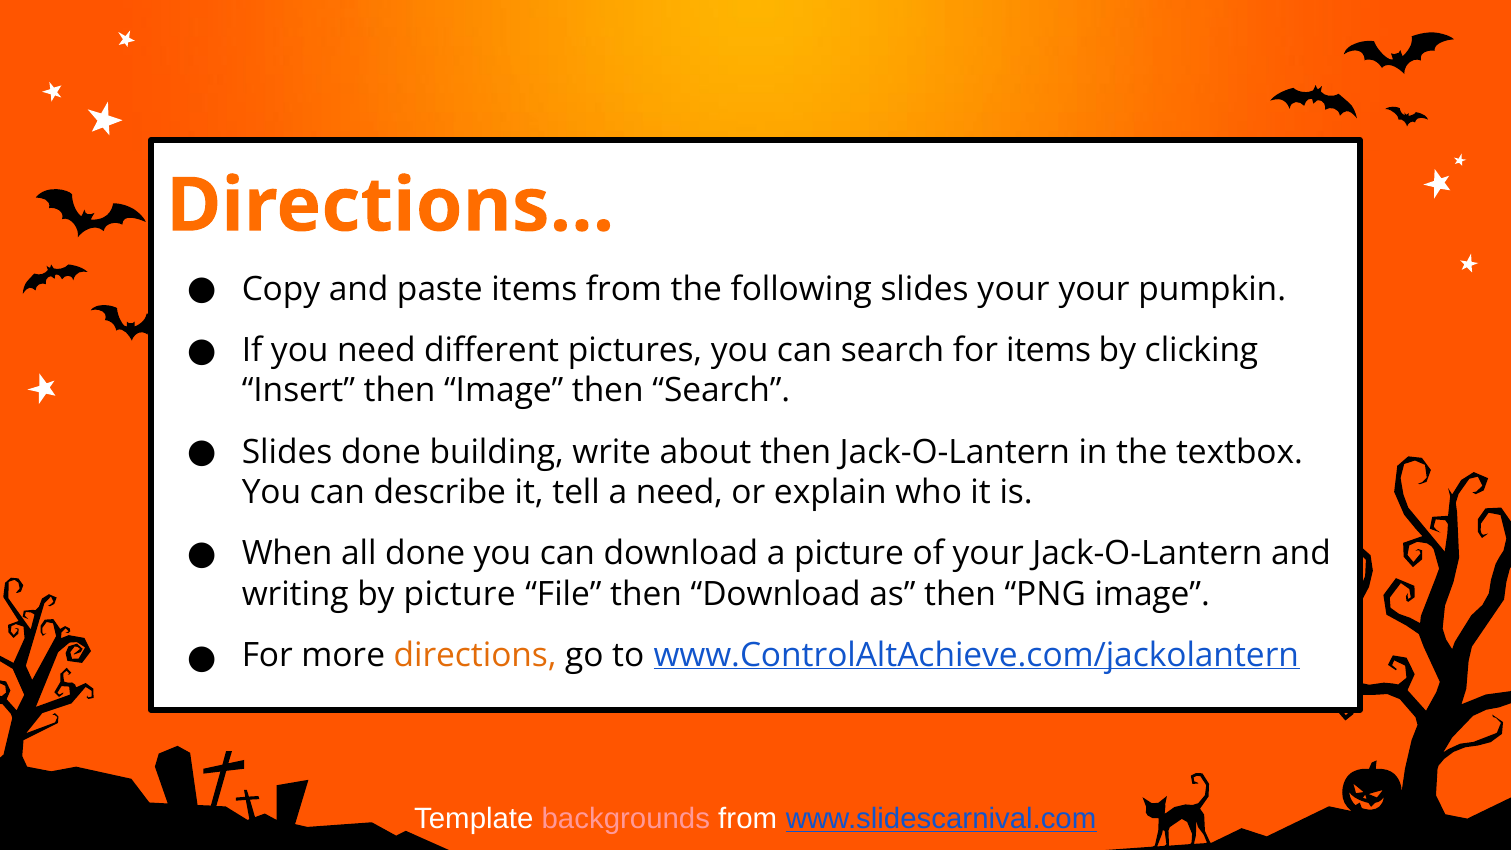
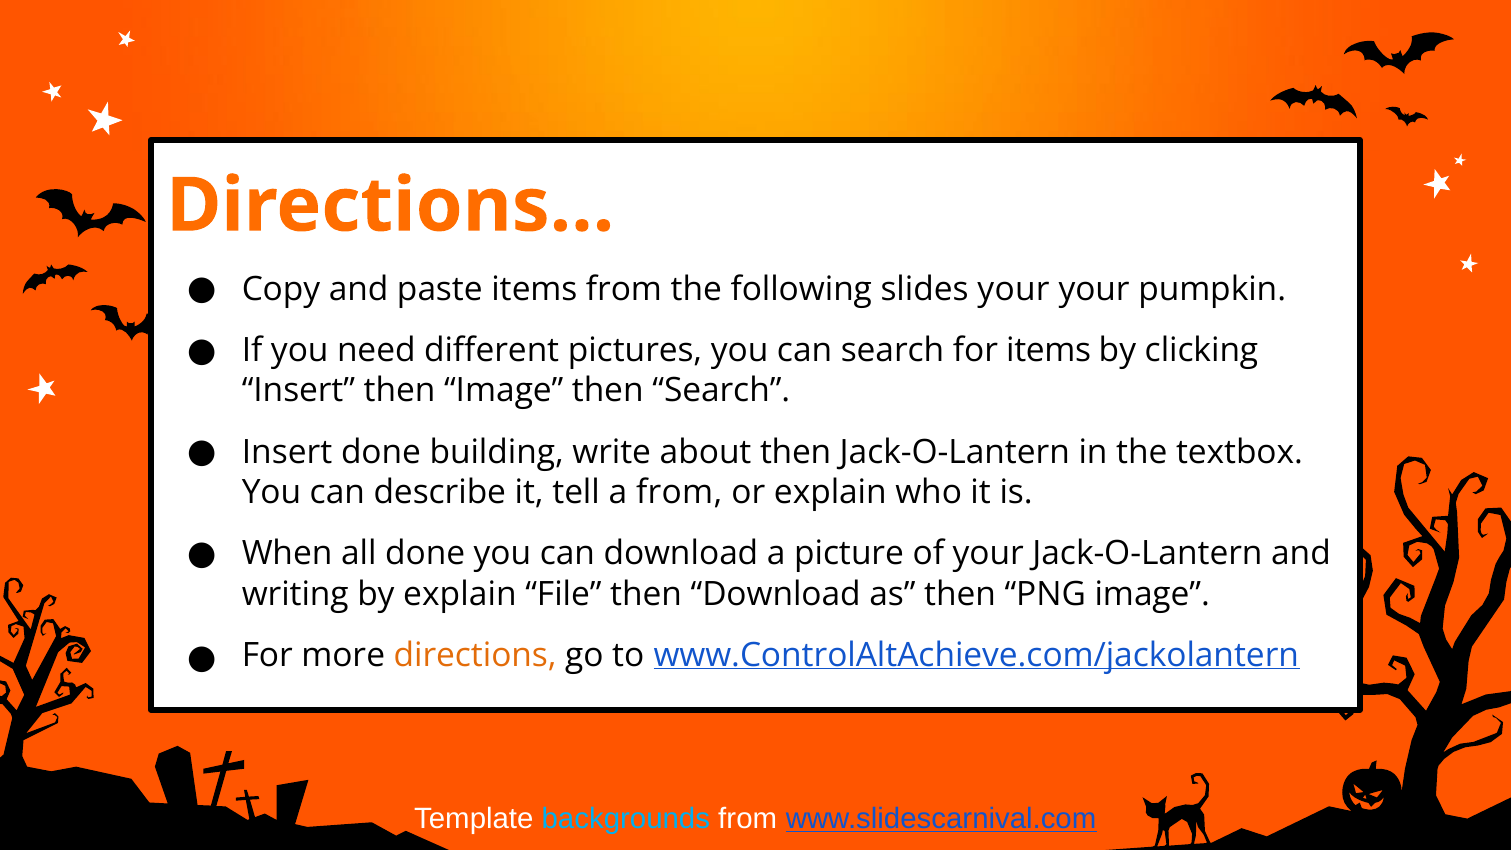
Slides: Slides -> Insert (287, 452)
a need: need -> from (679, 492)
by picture: picture -> explain (460, 594)
backgrounds colour: pink -> light blue (626, 818)
